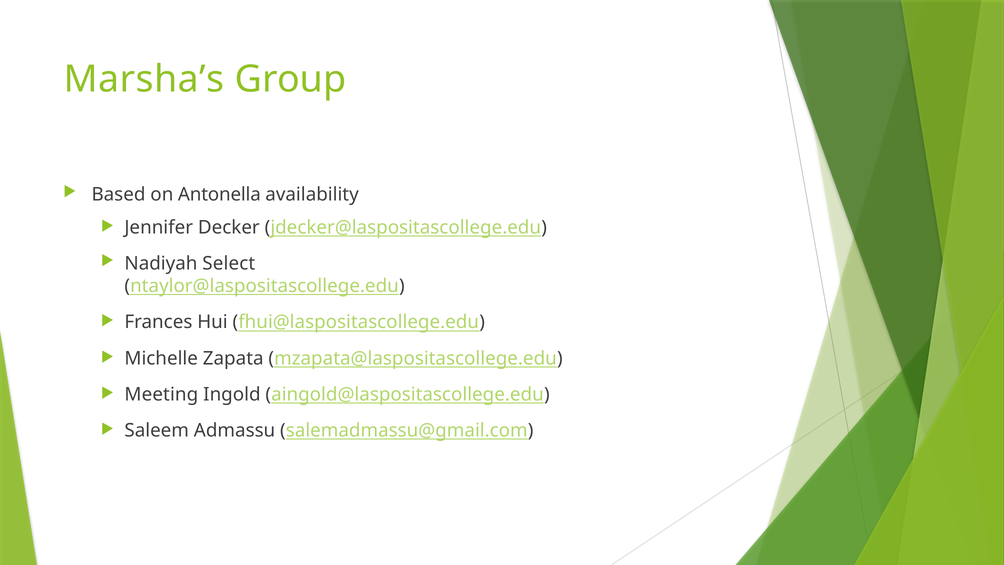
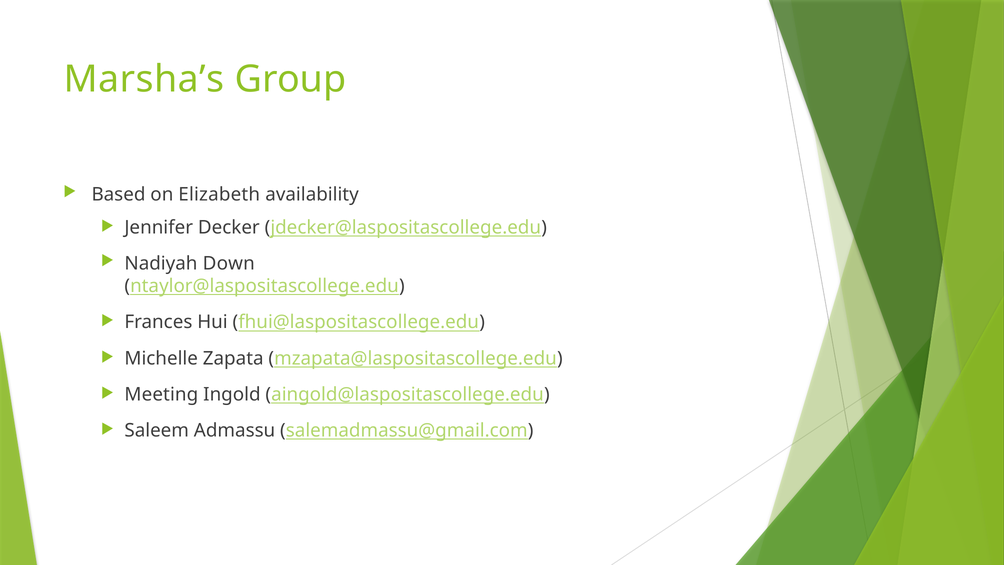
Antonella: Antonella -> Elizabeth (219, 194)
Select: Select -> Down (229, 263)
